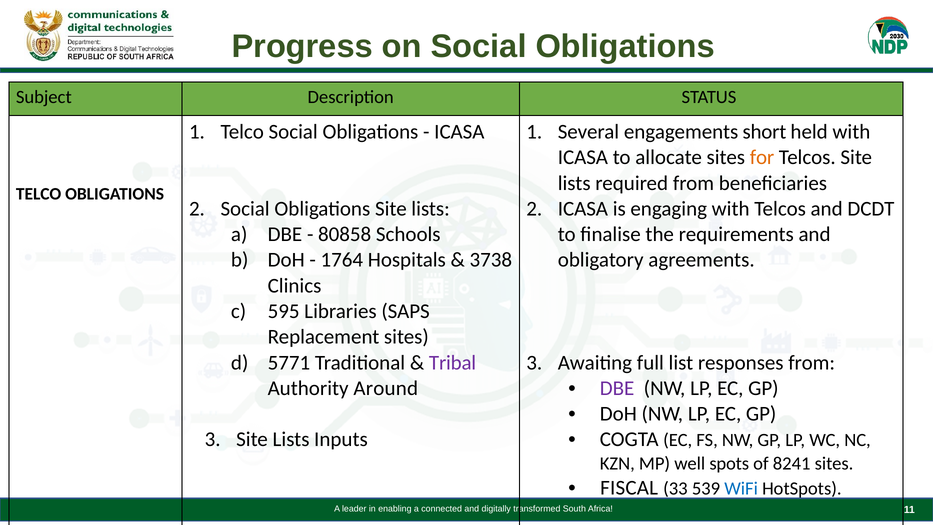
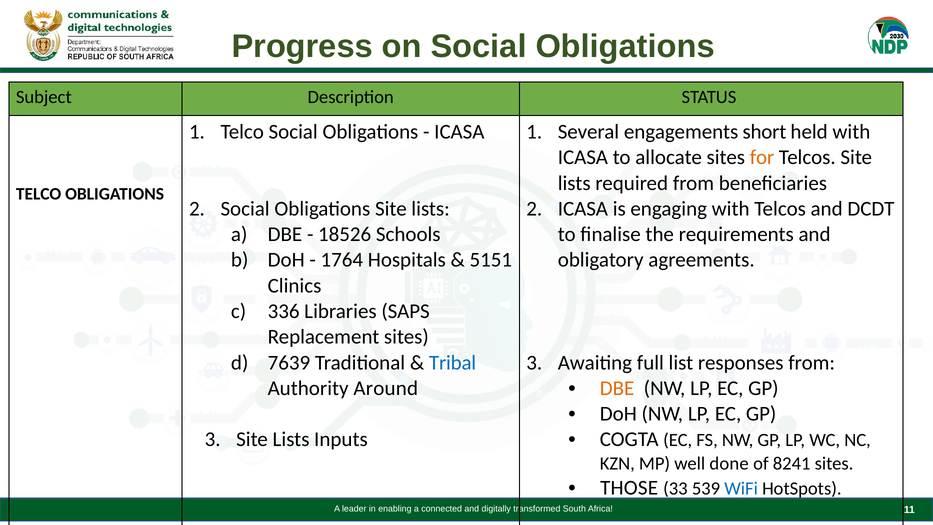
80858: 80858 -> 18526 (345, 234)
3738: 3738 -> 5151 (491, 260)
595: 595 -> 336 (284, 311)
5771: 5771 -> 7639 (289, 362)
Tribal colour: purple -> blue (453, 362)
DBE colour: purple -> orange (617, 388)
spots: spots -> done (729, 463)
FISCAL: FISCAL -> THOSE (629, 488)
